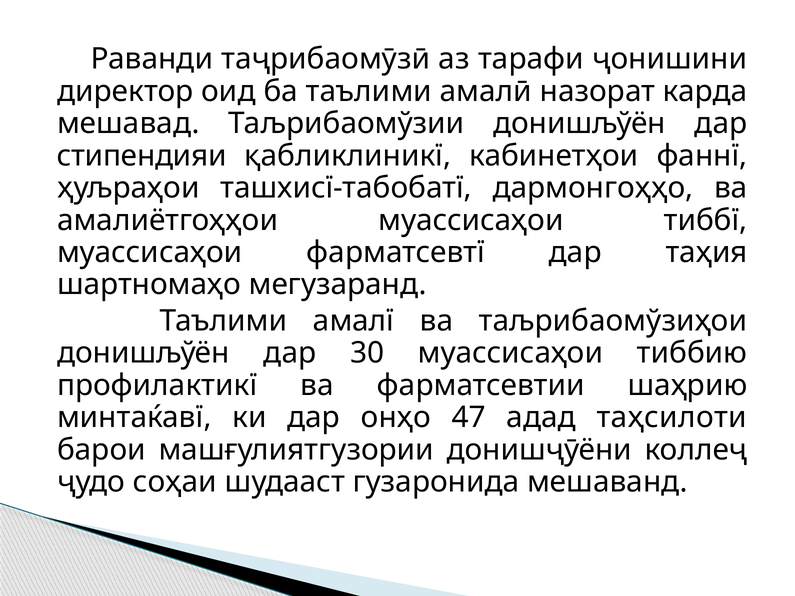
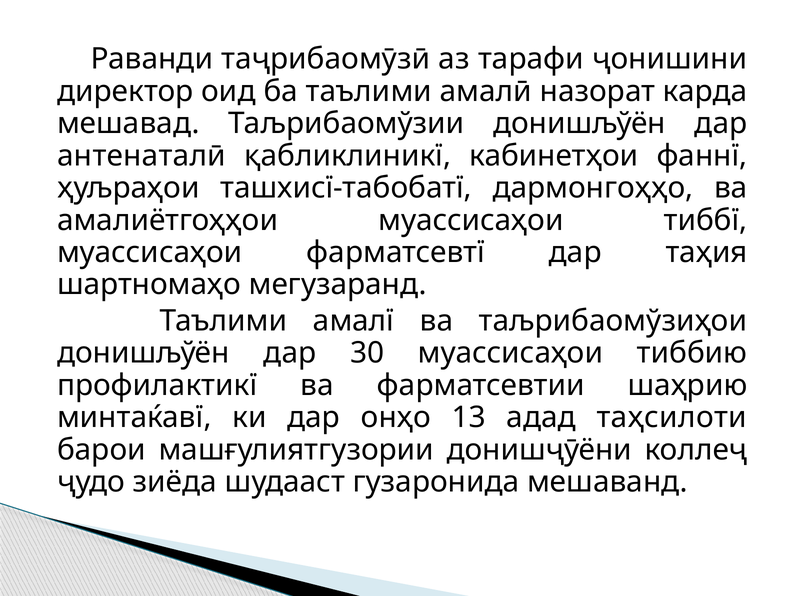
стипендияи: стипендияи -> антенаталӣ (142, 156)
47: 47 -> 13 (469, 418)
соҳаи: соҳаи -> зиёда (175, 482)
